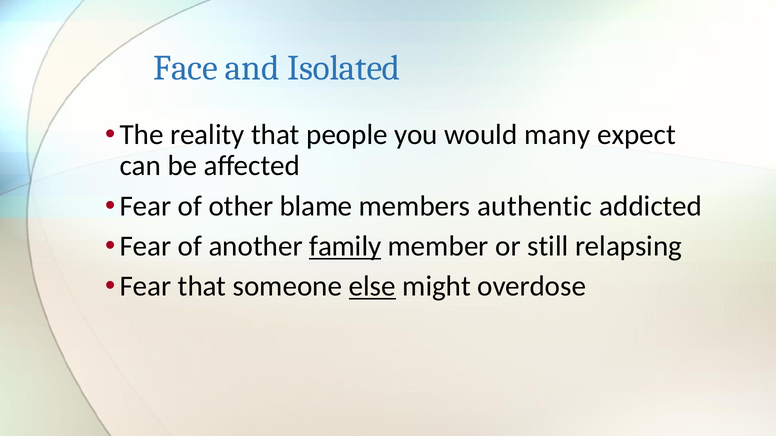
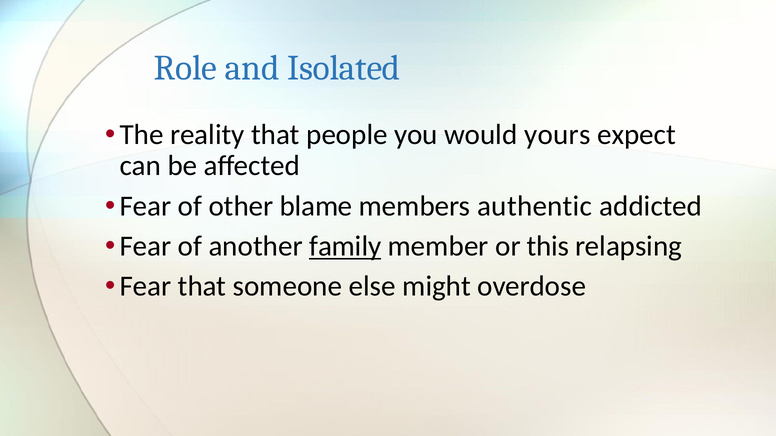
Face: Face -> Role (185, 68)
many: many -> yours (557, 135)
still: still -> this (548, 246)
else underline: present -> none (372, 287)
